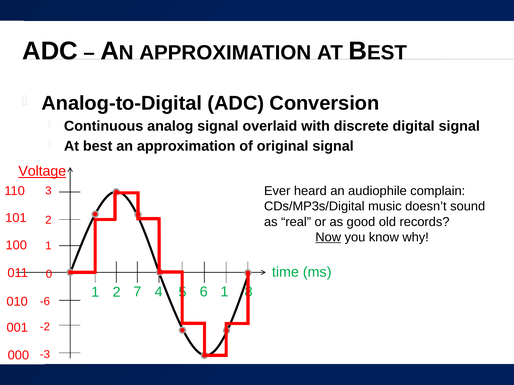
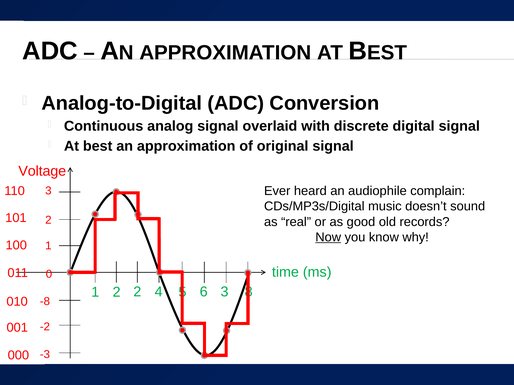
Voltage underline: present -> none (42, 172)
2 7: 7 -> 2 (137, 292)
6 1: 1 -> 3 (224, 292)
-6: -6 -> -8 (45, 302)
